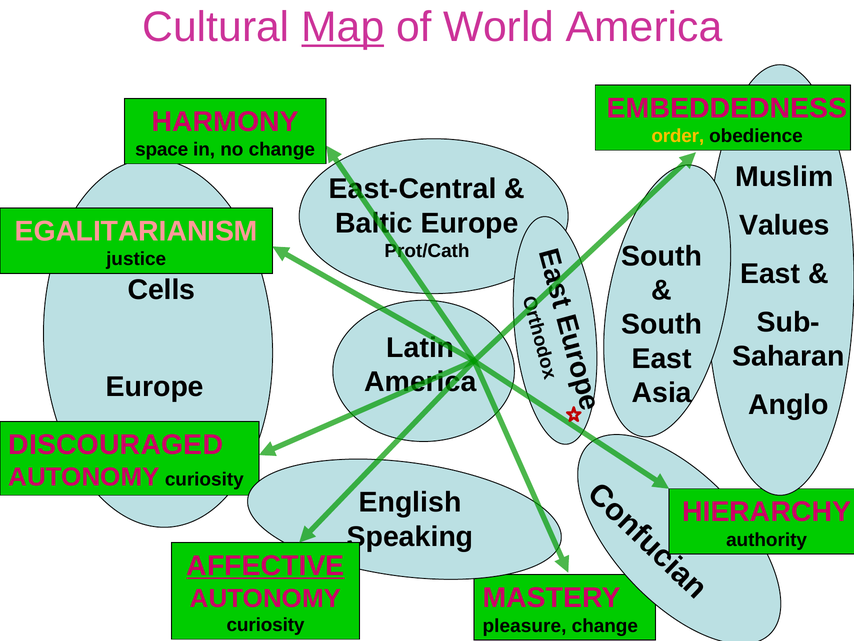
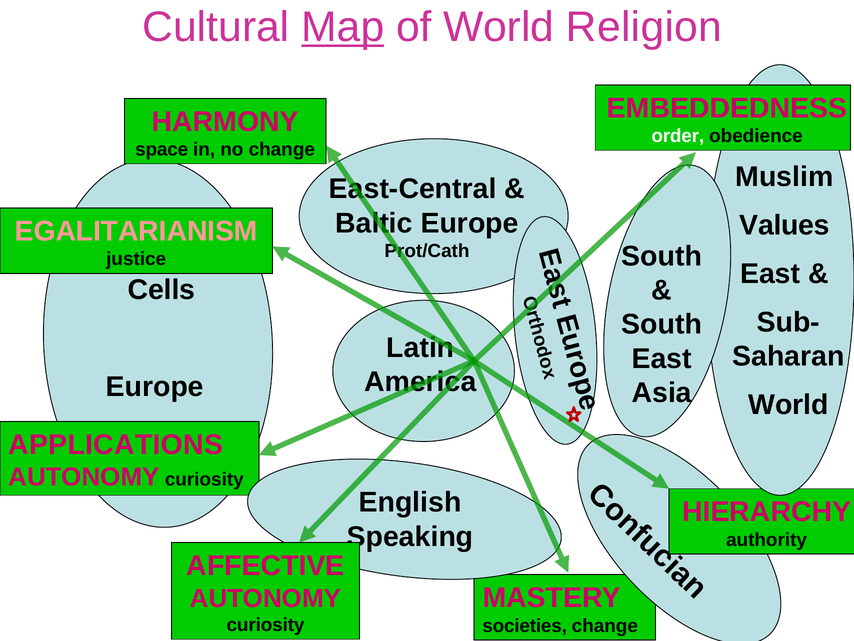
World America: America -> Religion (644, 27)
order colour: yellow -> white (678, 136)
Anglo: Anglo -> World (788, 405)
DISCOURAGED: DISCOURAGED -> APPLICATIONS (116, 444)
AFFECTIVE underline: present -> none (265, 565)
pleasure: pleasure -> societies (525, 625)
